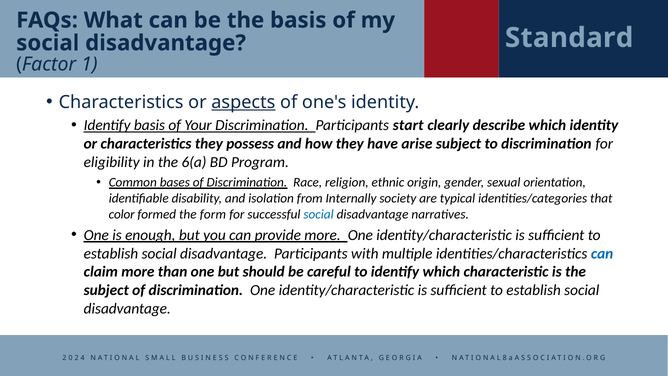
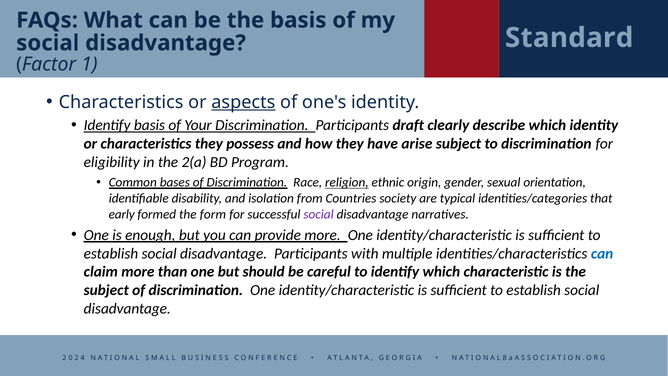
start: start -> draft (408, 125)
6(a: 6(a -> 2(a (194, 162)
religion underline: none -> present (347, 182)
Internally: Internally -> Countries (351, 198)
color: color -> early (122, 214)
social colour: blue -> purple (319, 214)
